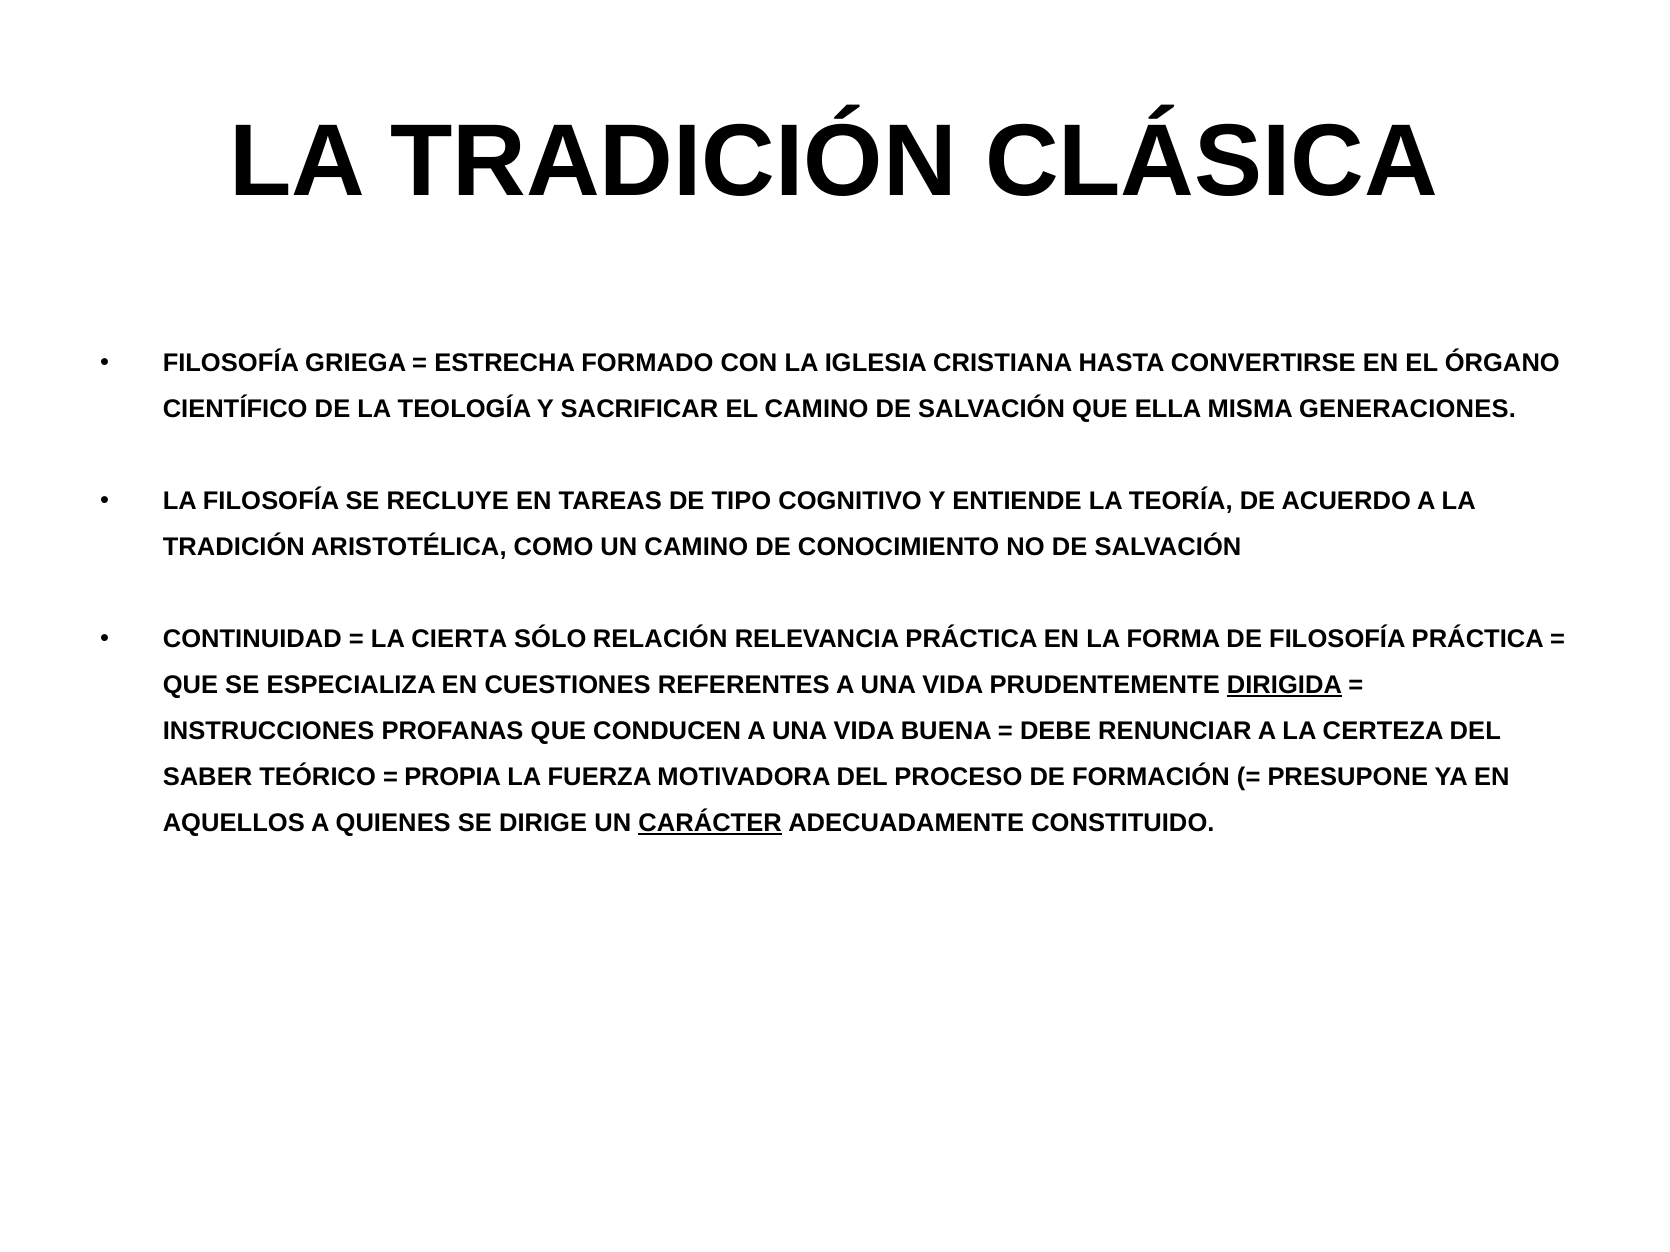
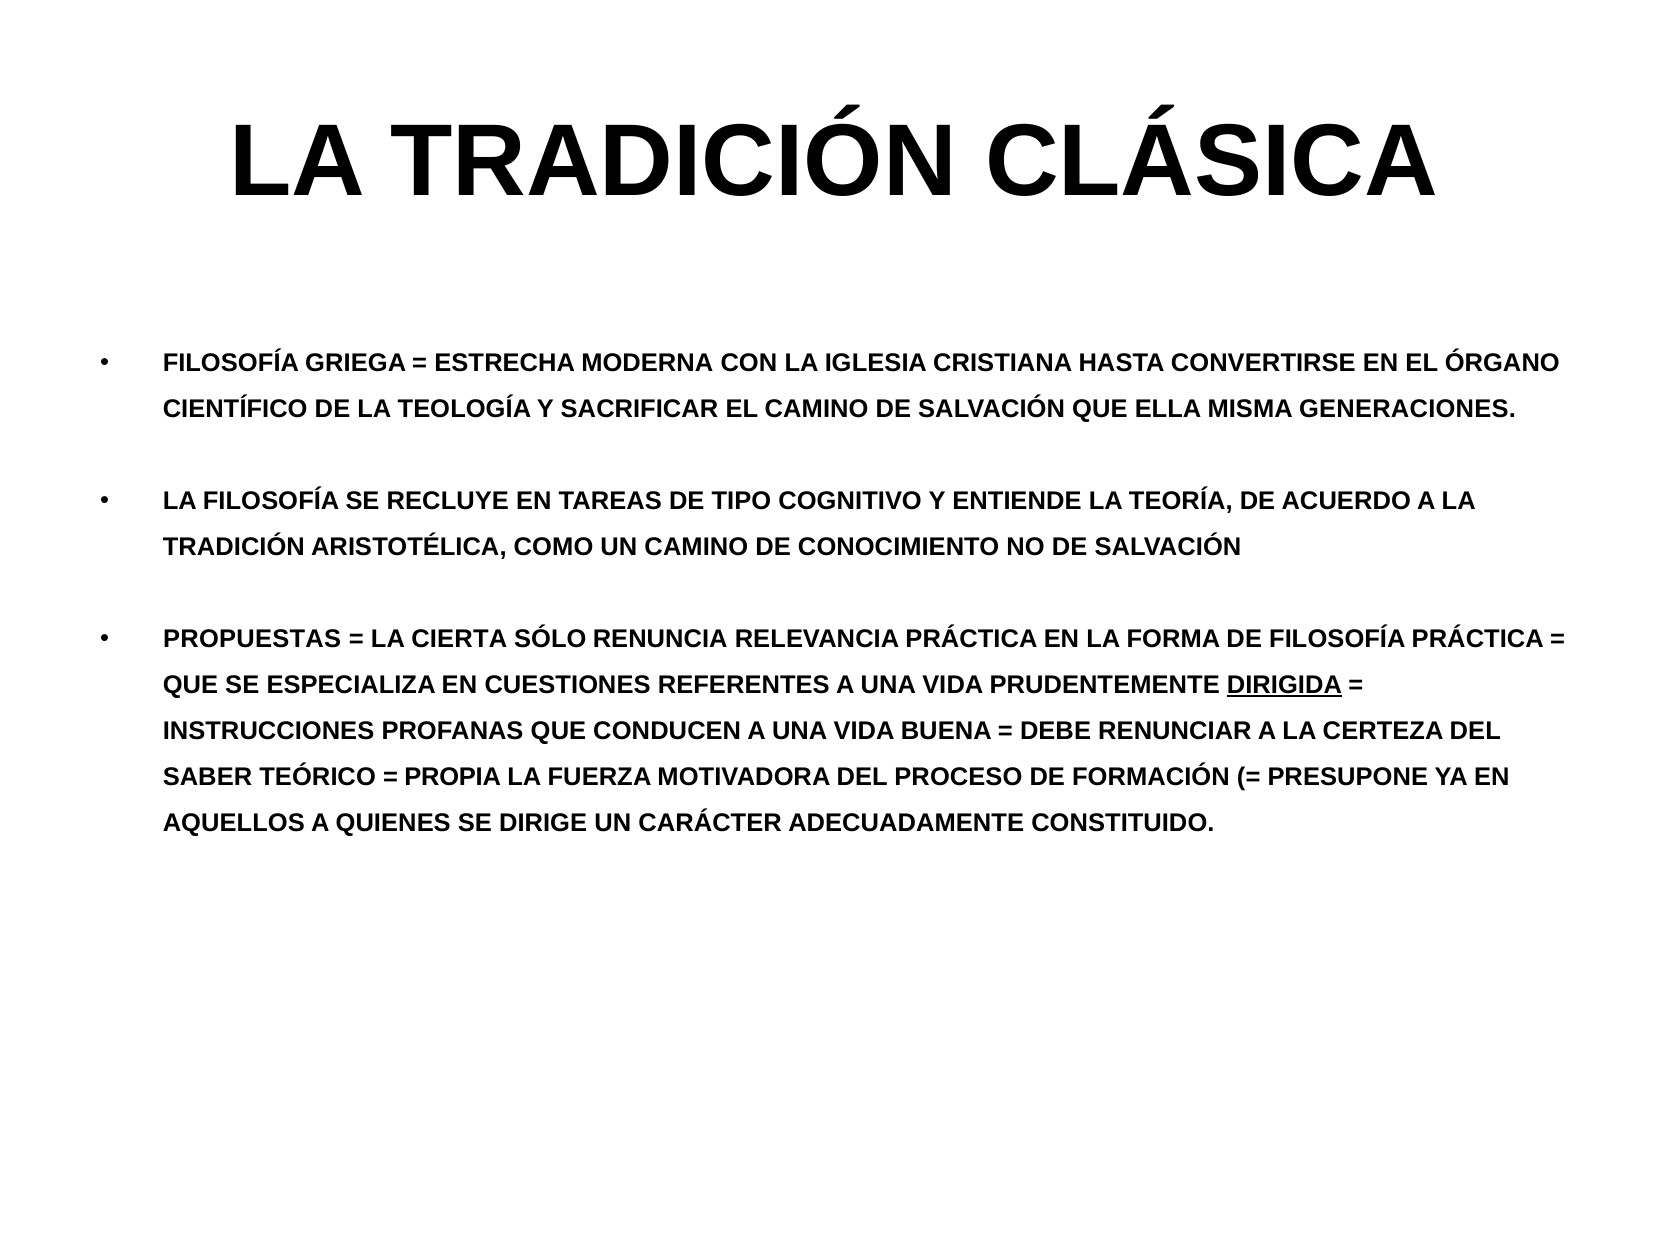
FORMADO: FORMADO -> MODERNA (647, 364)
CONTINUIDAD: CONTINUIDAD -> PROPUESTAS (252, 639)
RELACIÓN: RELACIÓN -> RENUNCIA (660, 639)
CARÁCTER underline: present -> none (710, 823)
